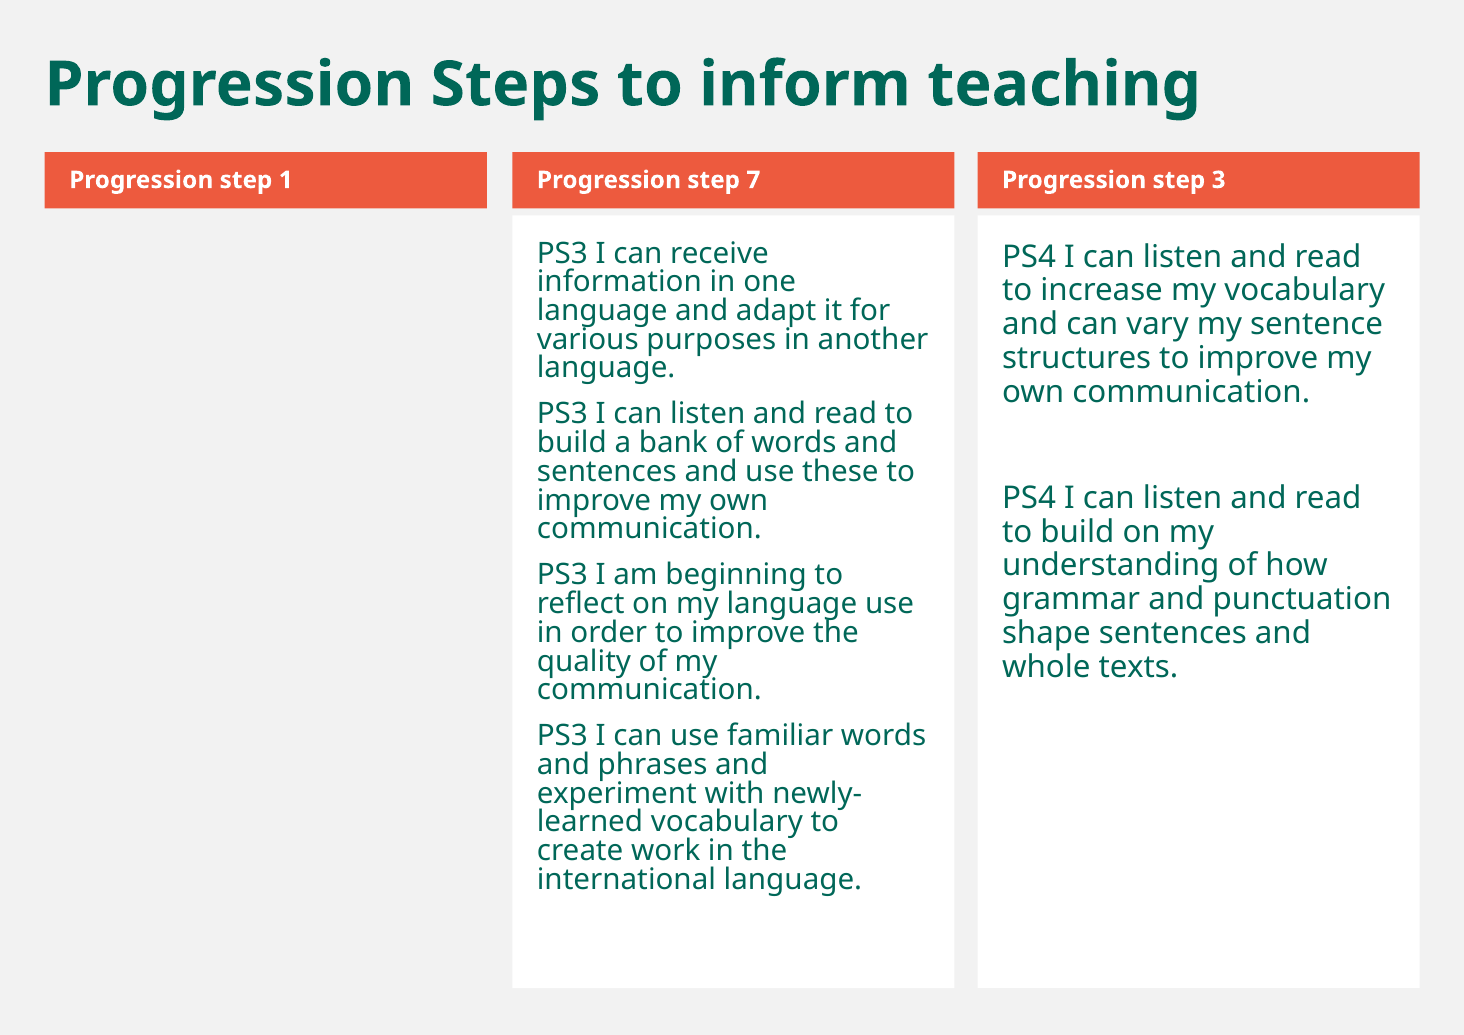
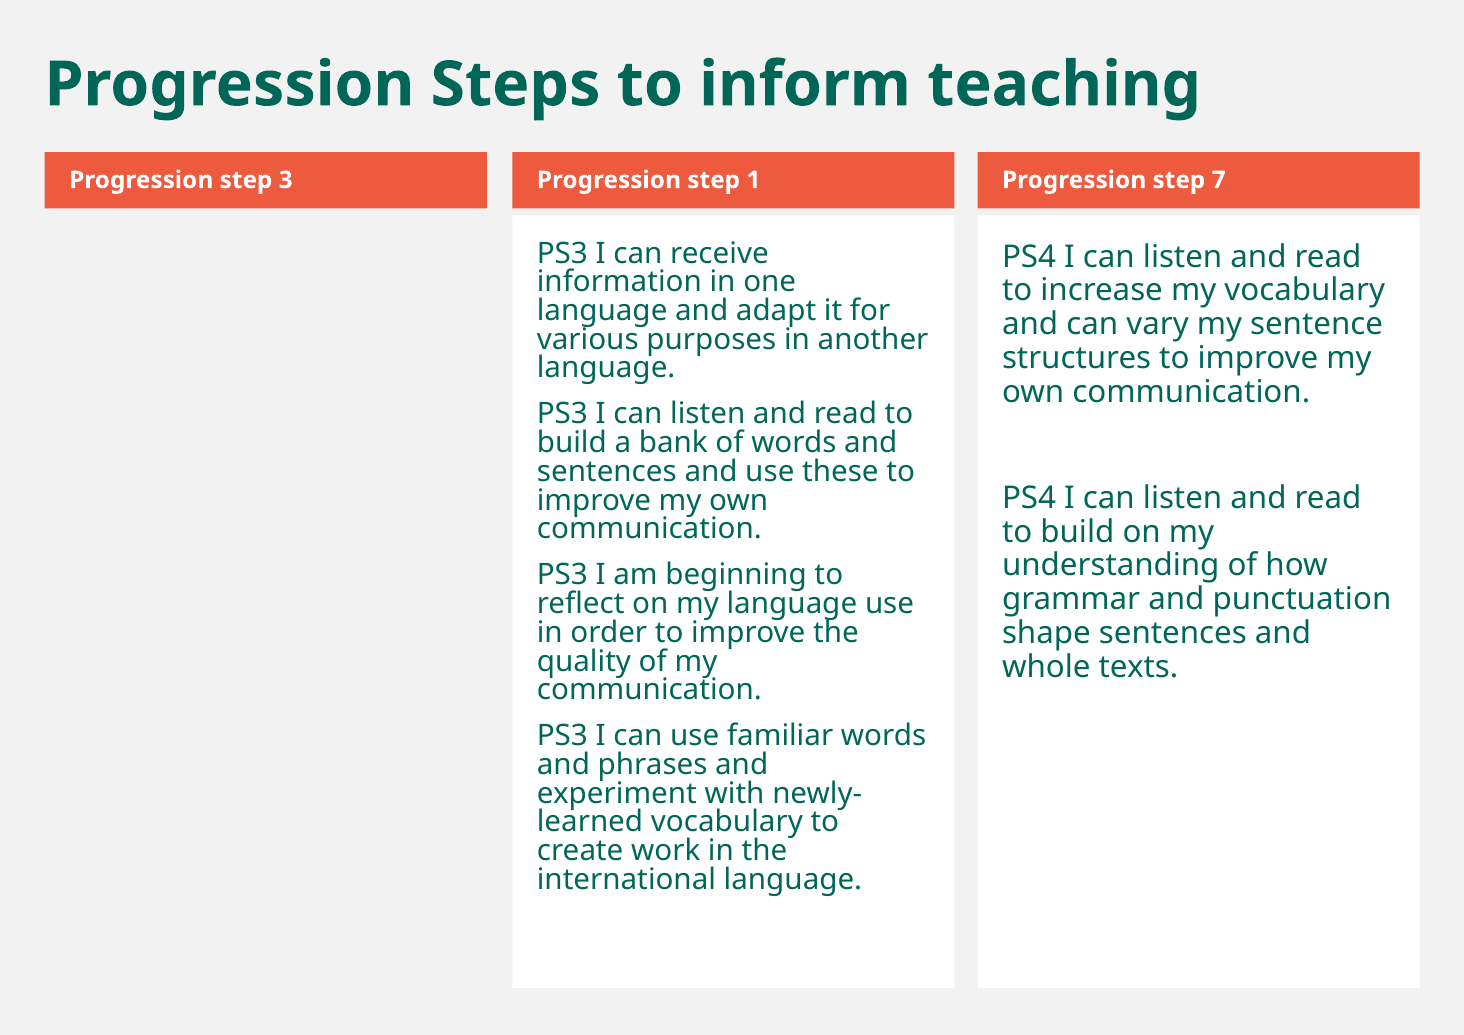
1: 1 -> 3 (286, 180)
7: 7 -> 1 (753, 180)
3: 3 -> 7 (1219, 180)
